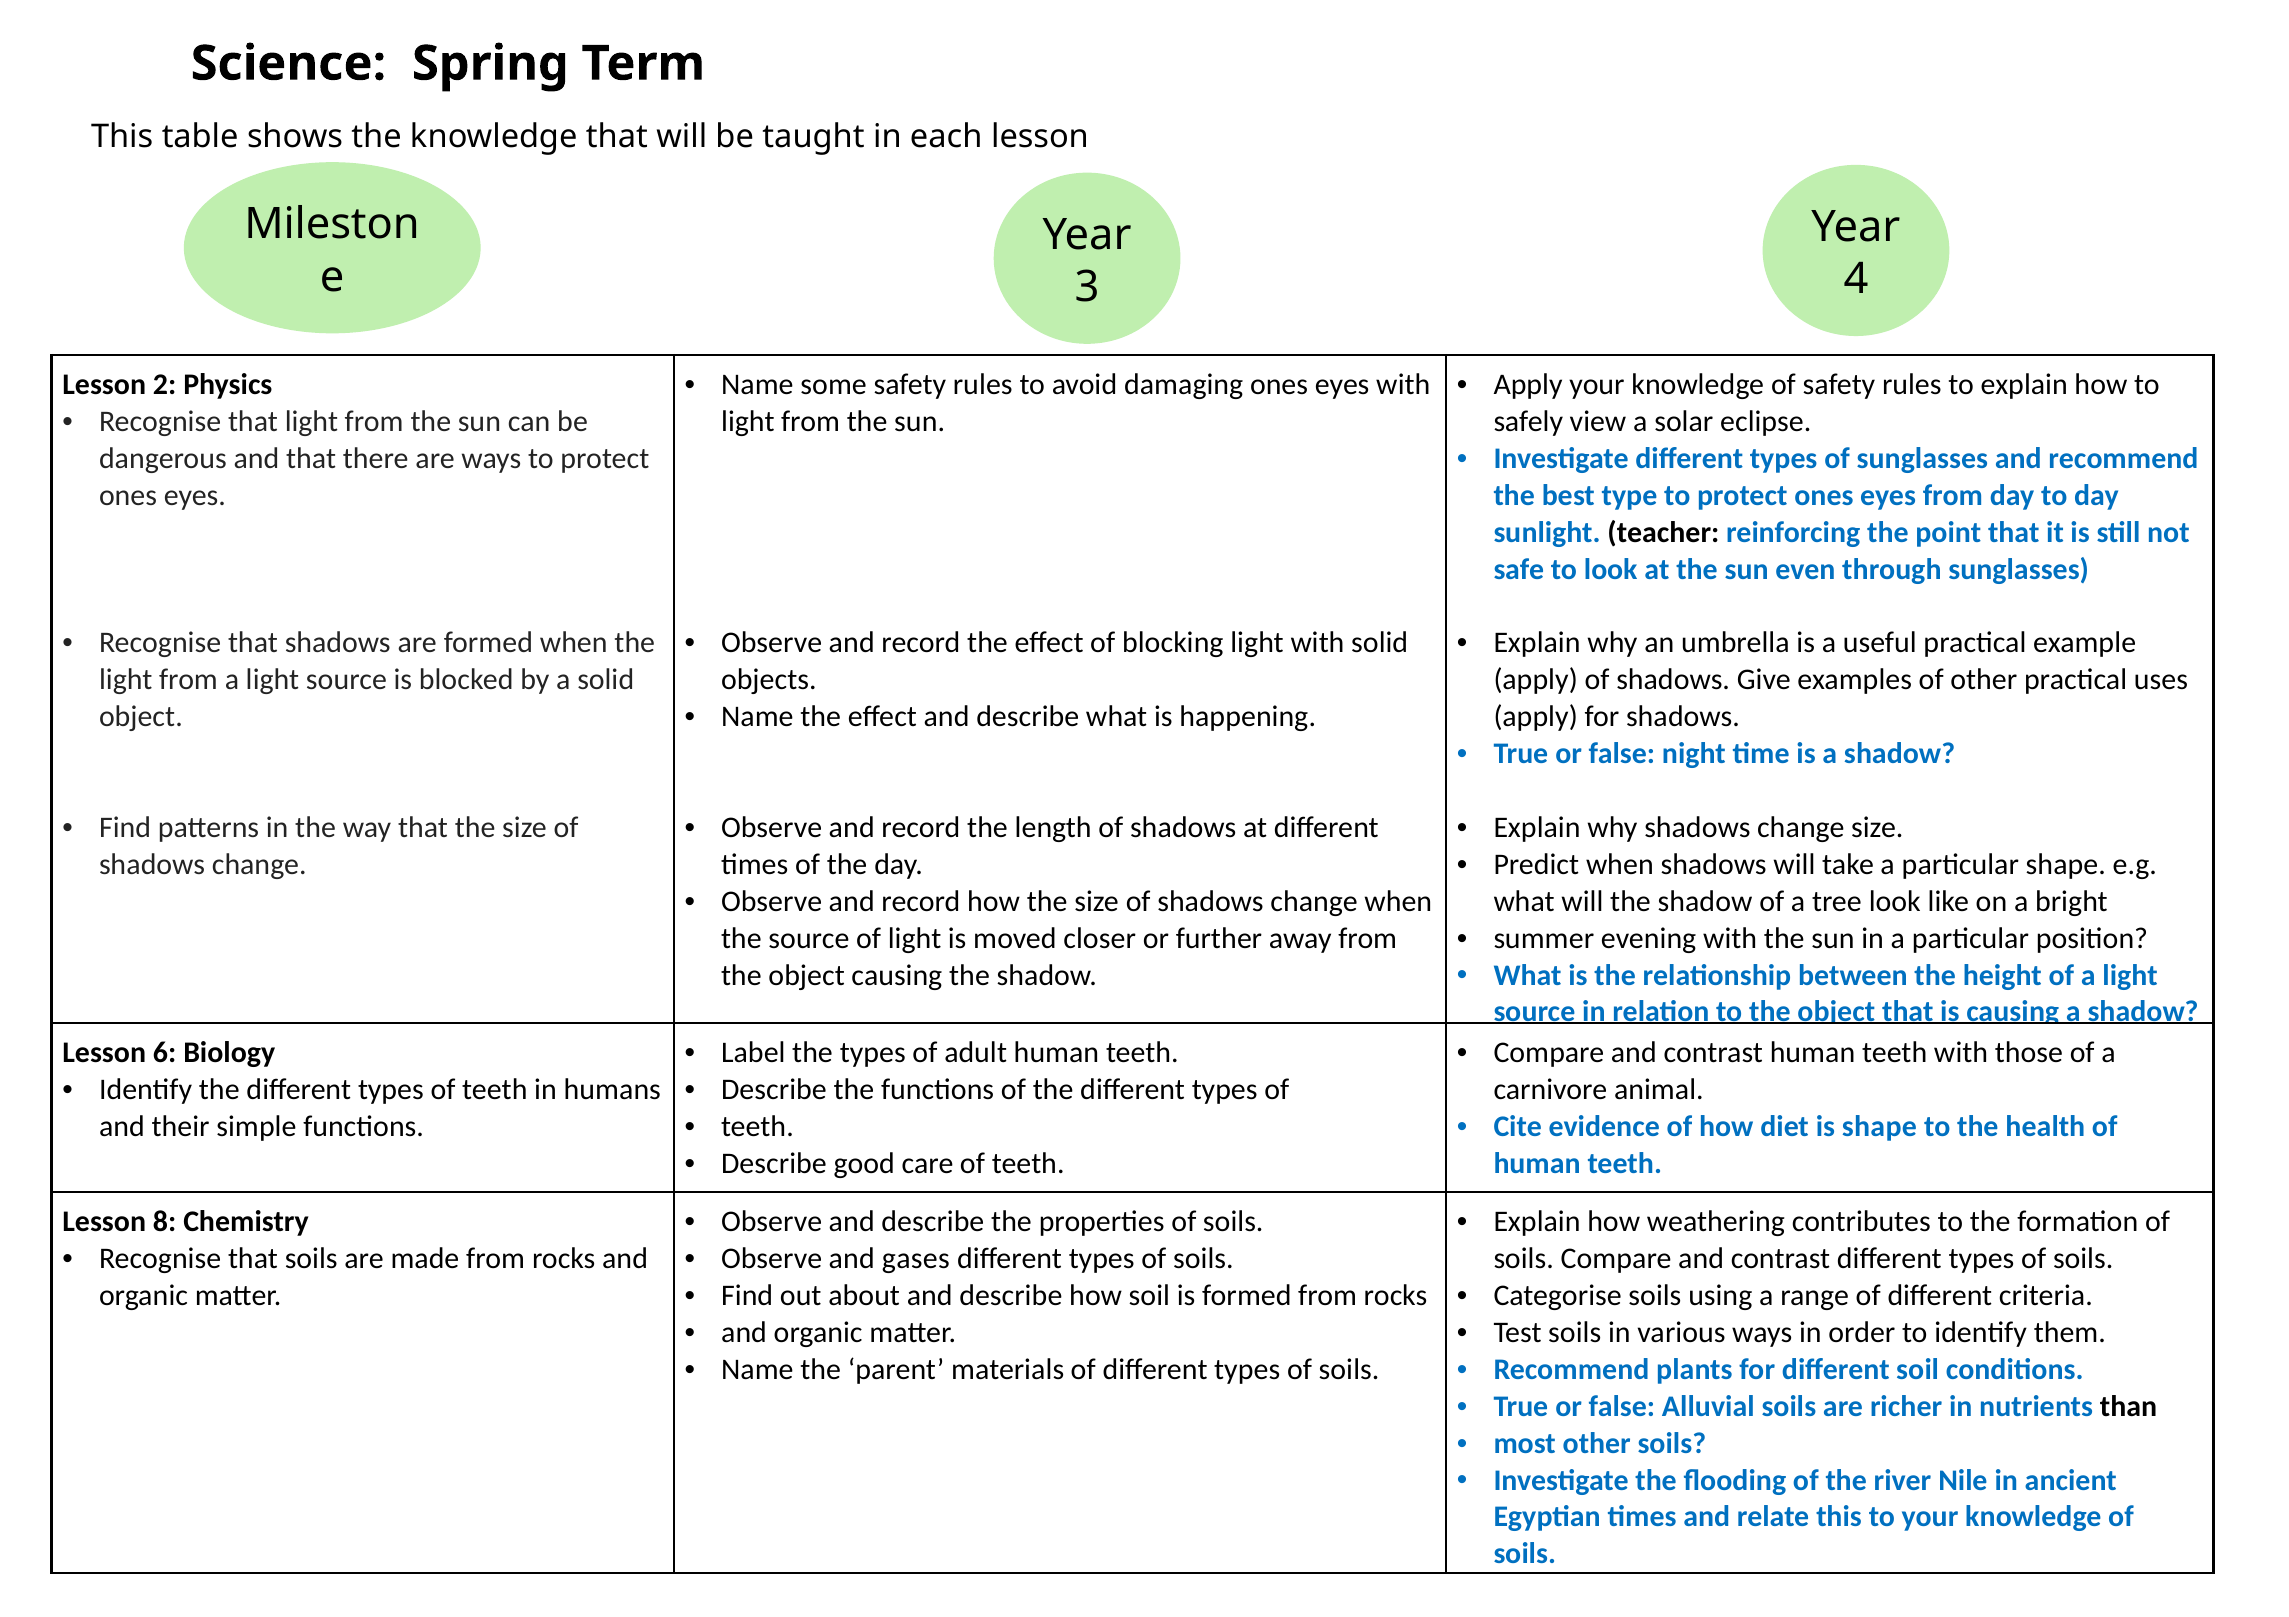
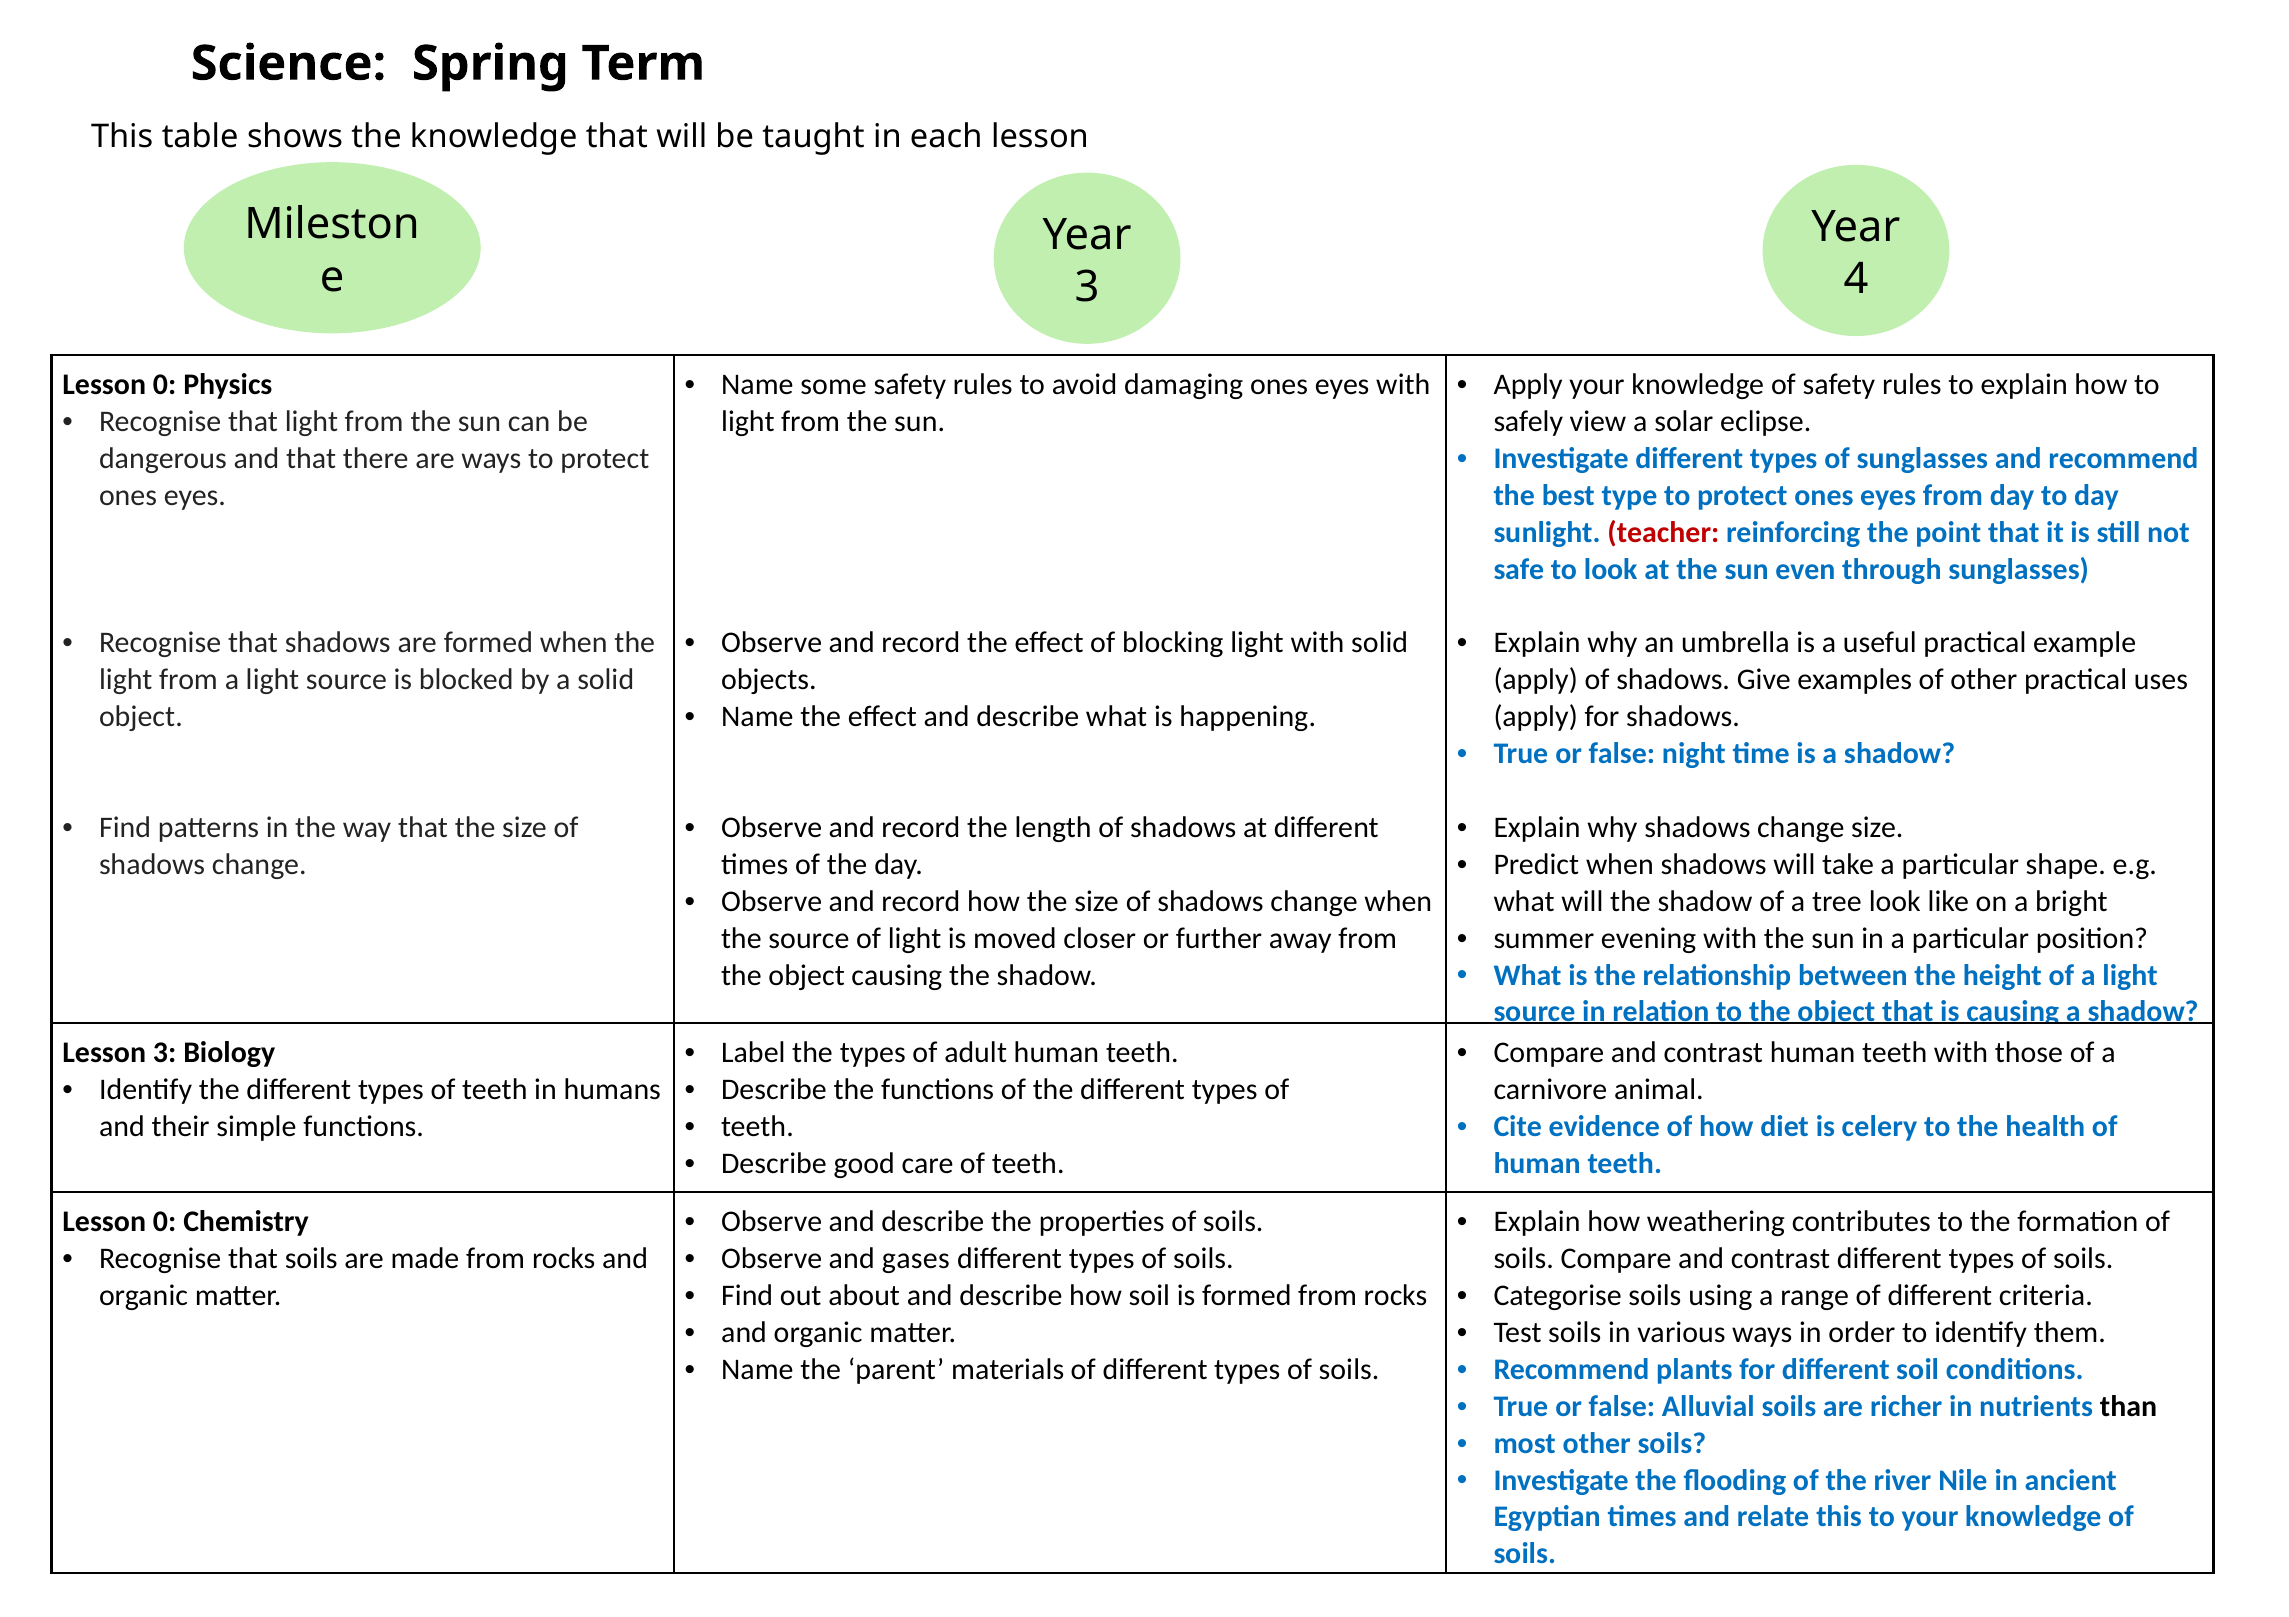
2: 2 -> 0 (165, 385)
teacher colour: black -> red (1663, 533)
Lesson 6: 6 -> 3 (165, 1053)
is shape: shape -> celery (1879, 1127)
8: 8 -> 0 (165, 1222)
